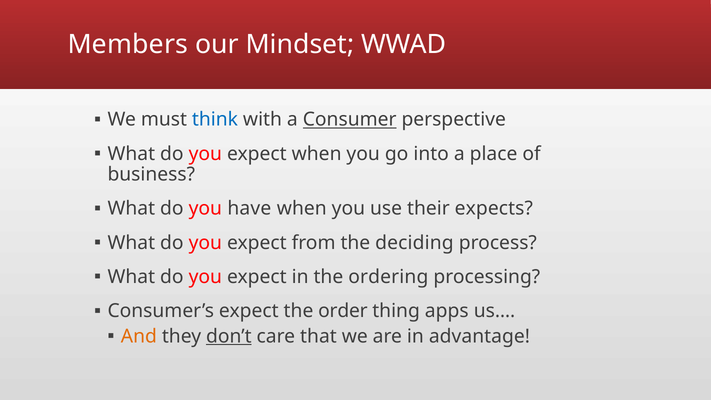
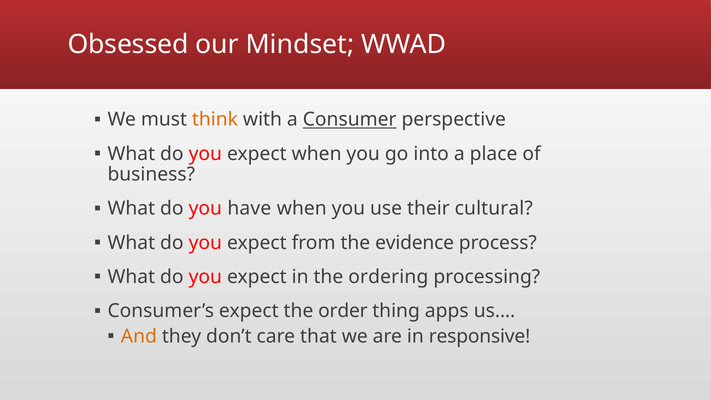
Members: Members -> Obsessed (128, 44)
think colour: blue -> orange (215, 120)
expects: expects -> cultural (494, 209)
deciding: deciding -> evidence (415, 243)
don’t underline: present -> none (229, 336)
advantage: advantage -> responsive (480, 336)
